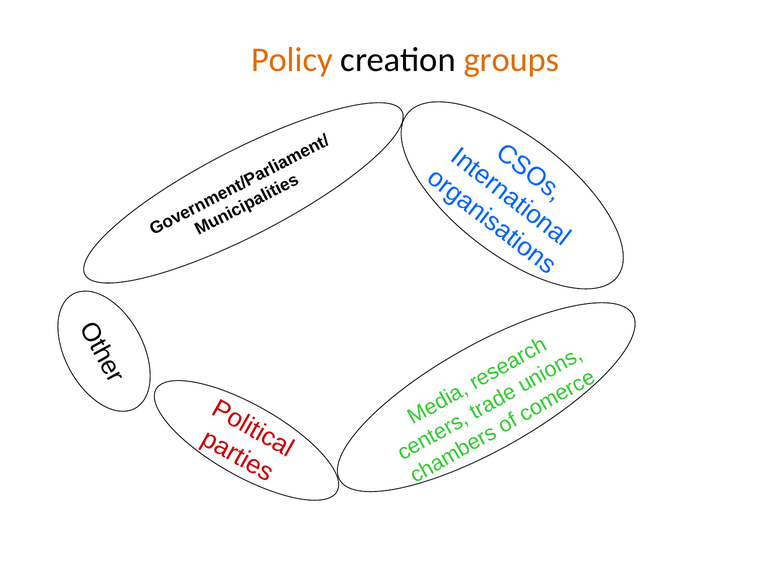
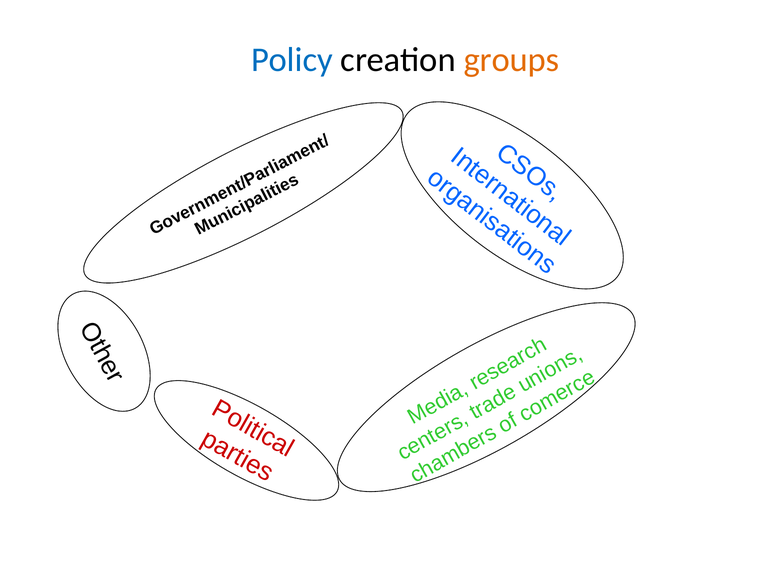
Policy colour: orange -> blue (292, 60)
